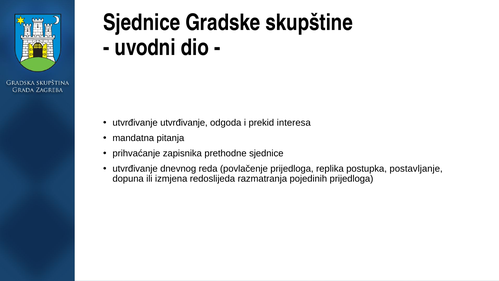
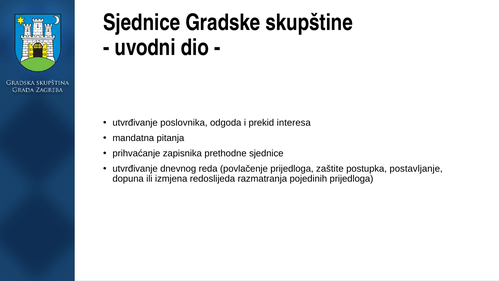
utvrđivanje utvrđivanje: utvrđivanje -> poslovnika (184, 123)
replika: replika -> zaštite (330, 168)
